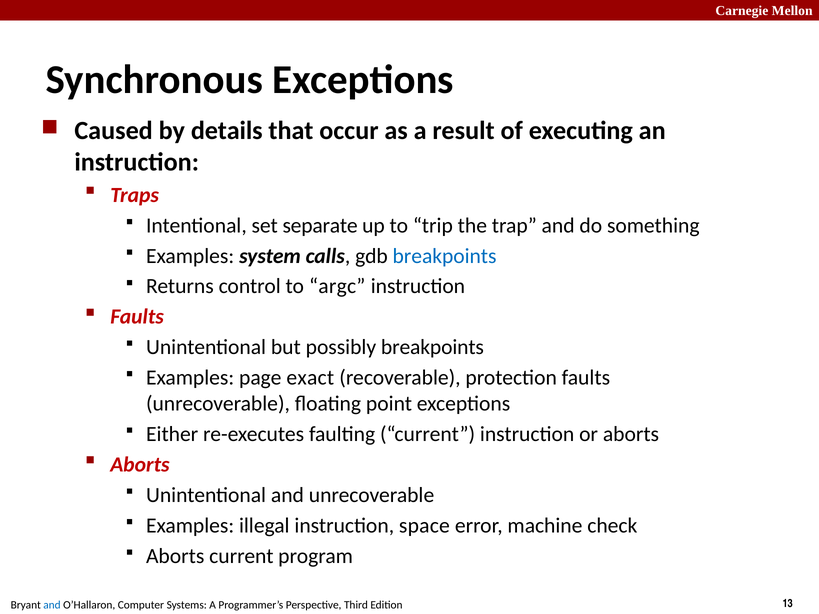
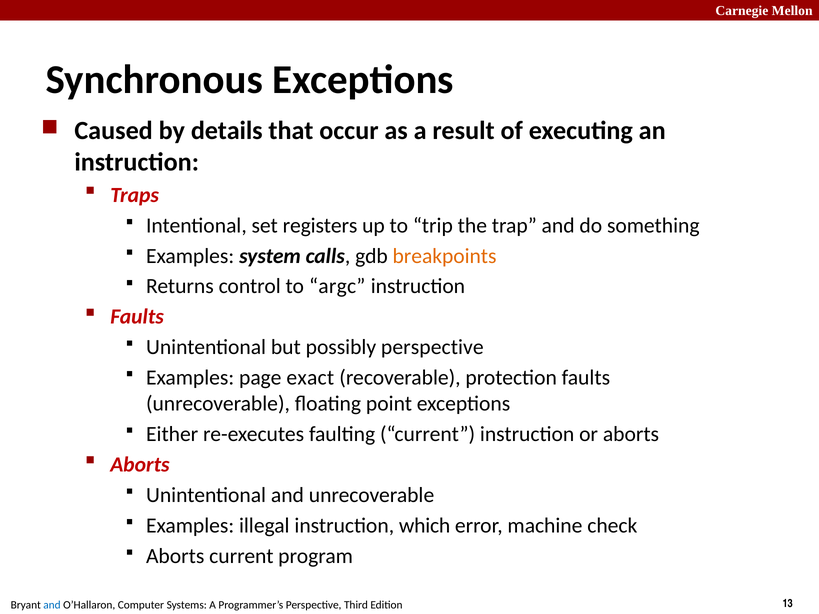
separate: separate -> registers (320, 226)
breakpoints colour: blue -> orange (445, 256)
possibly breakpoints: breakpoints -> perspective (432, 347)
space: space -> which (425, 526)
